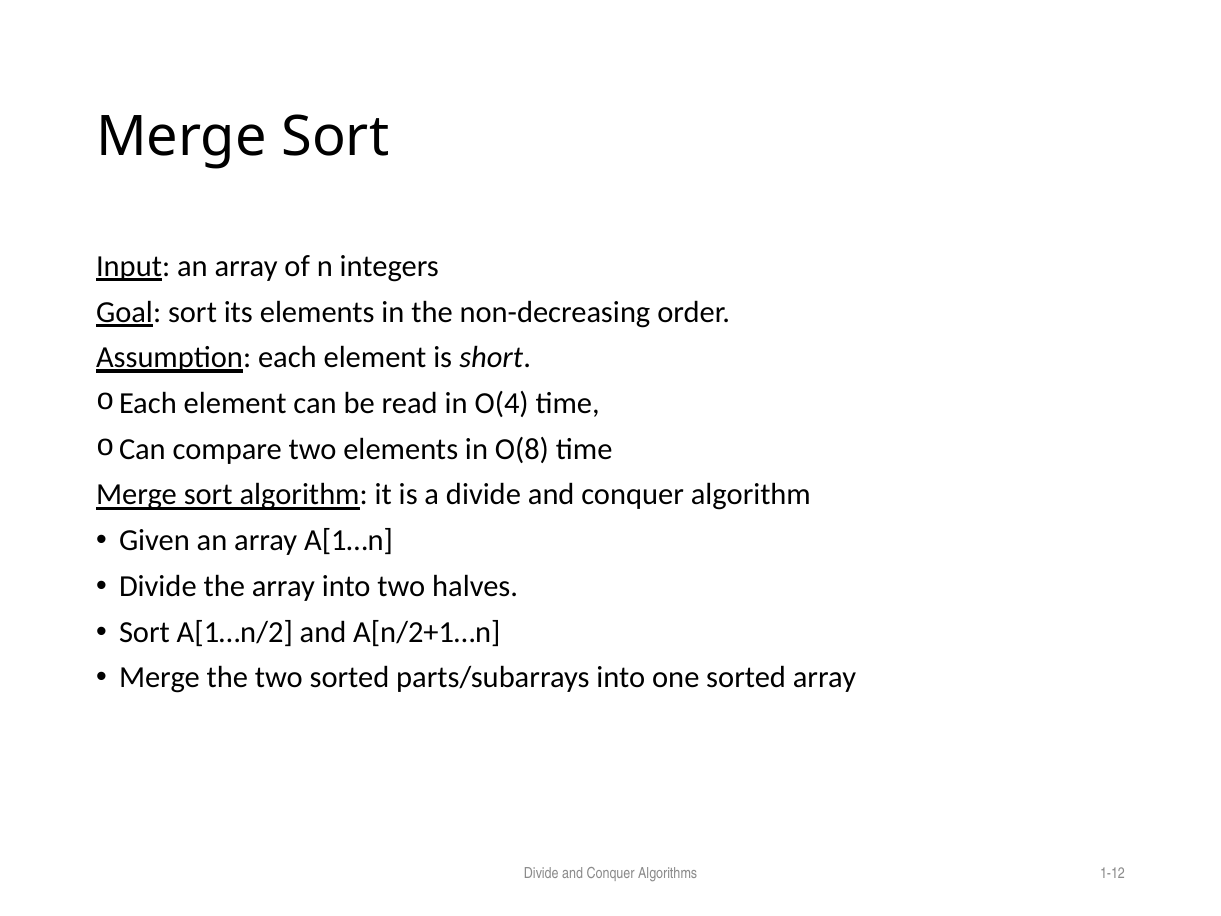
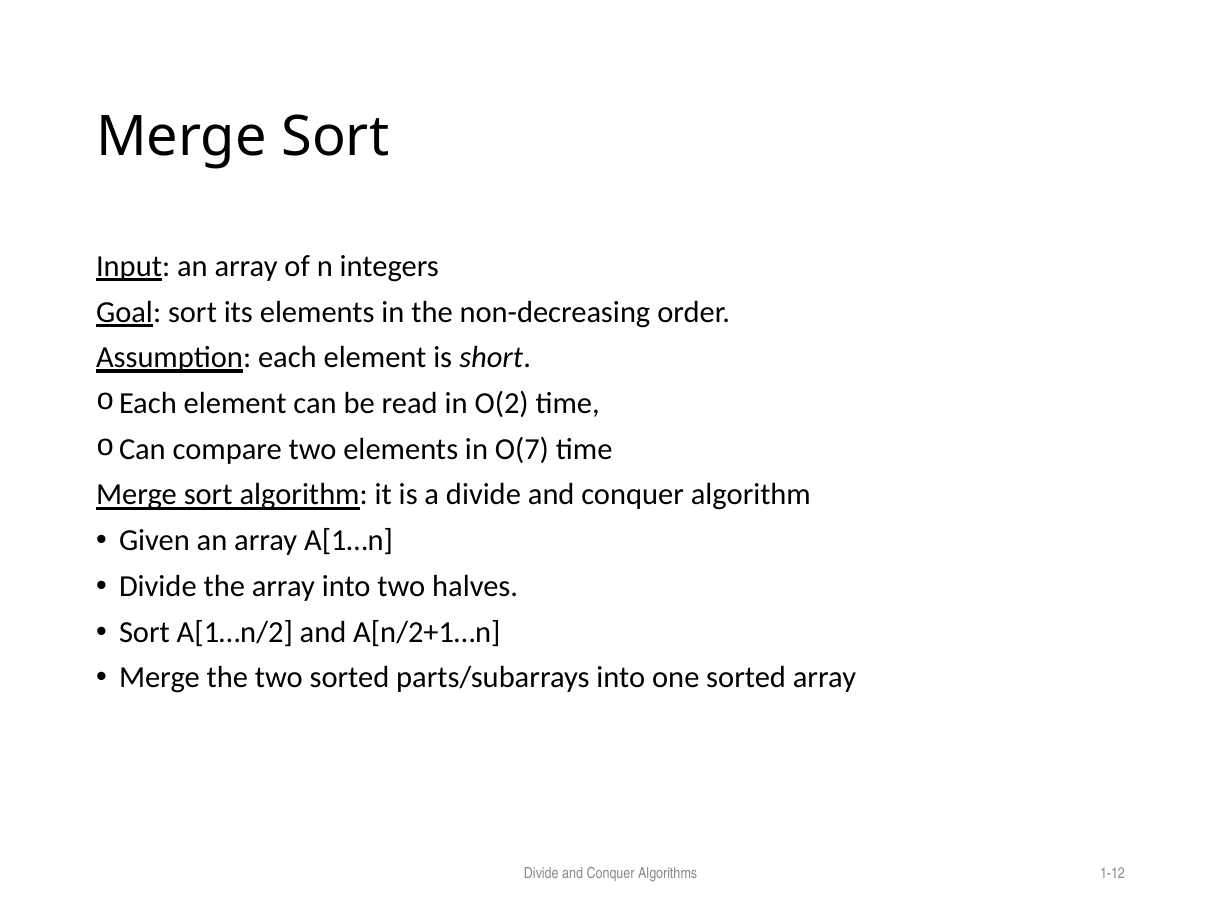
O(4: O(4 -> O(2 (502, 403)
O(8: O(8 -> O(7 (522, 449)
